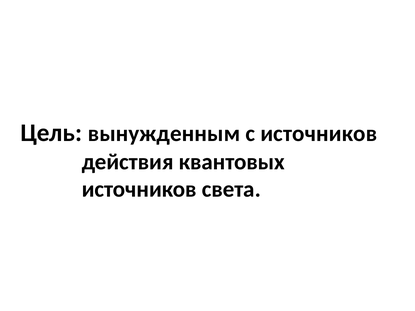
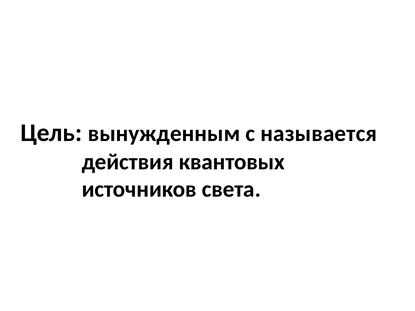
с источников: источников -> называется (319, 134)
